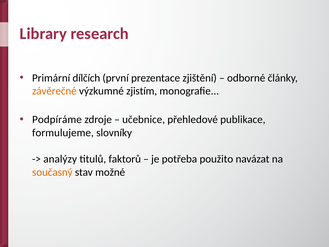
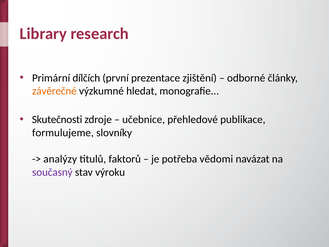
zjistím: zjistím -> hledat (142, 91)
Podpíráme: Podpíráme -> Skutečnosti (57, 119)
použito: použito -> vědomi (216, 159)
současný colour: orange -> purple (52, 172)
možné: možné -> výroku (110, 172)
